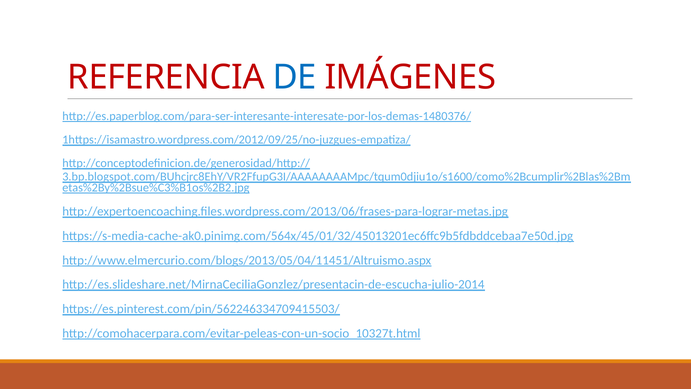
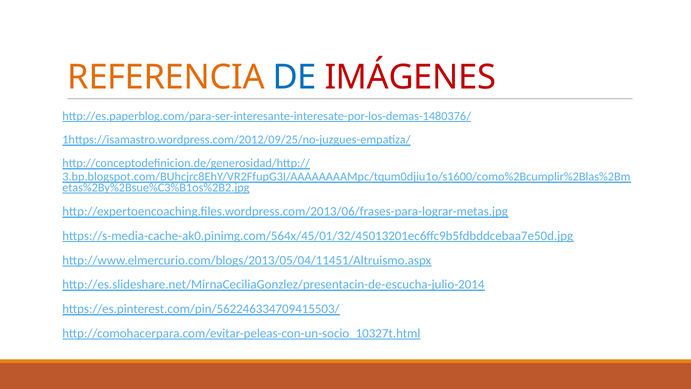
REFERENCIA colour: red -> orange (166, 77)
